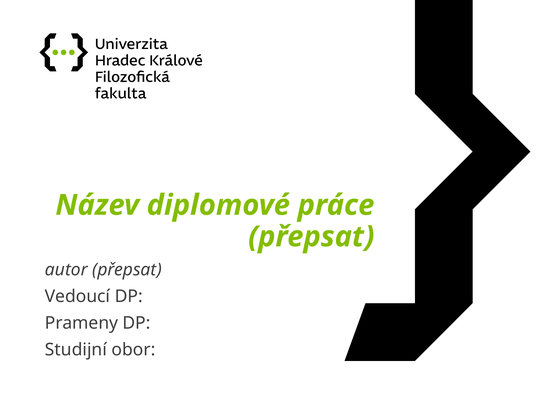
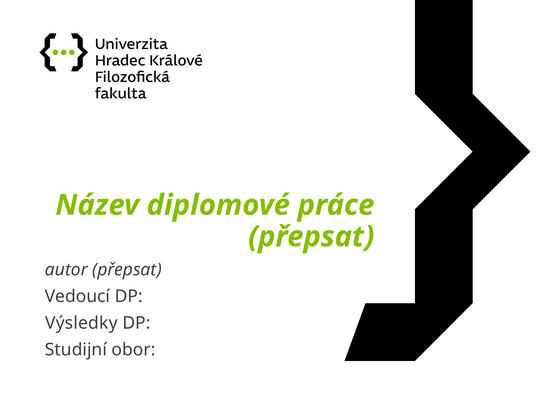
Prameny: Prameny -> Výsledky (81, 323)
